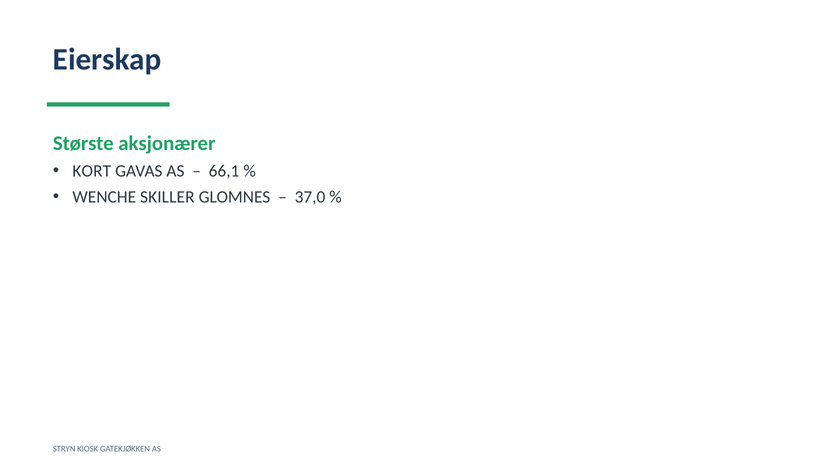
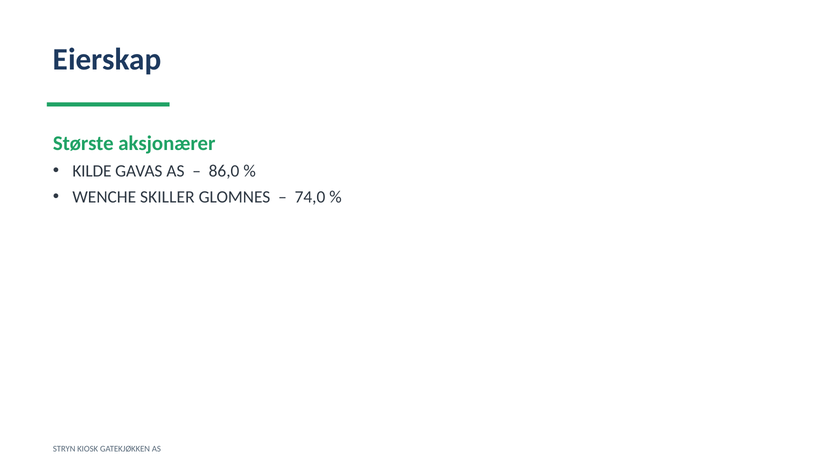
KORT: KORT -> KILDE (92, 171)
66,1: 66,1 -> 86,0 (224, 171)
37,0: 37,0 -> 74,0 (310, 197)
